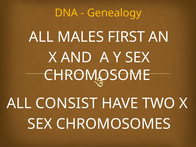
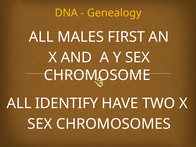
CONSIST: CONSIST -> IDENTIFY (67, 103)
